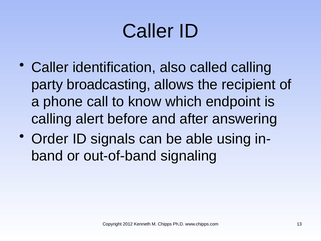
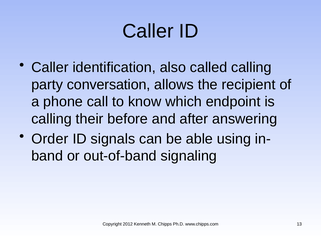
broadcasting: broadcasting -> conversation (109, 84)
alert: alert -> their (90, 119)
